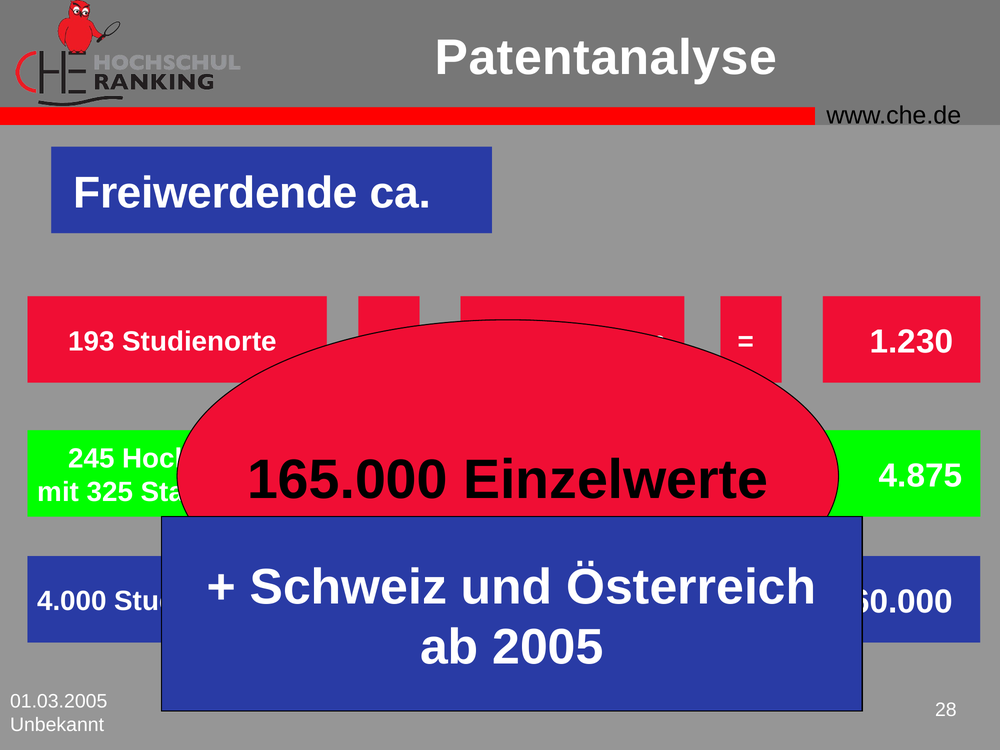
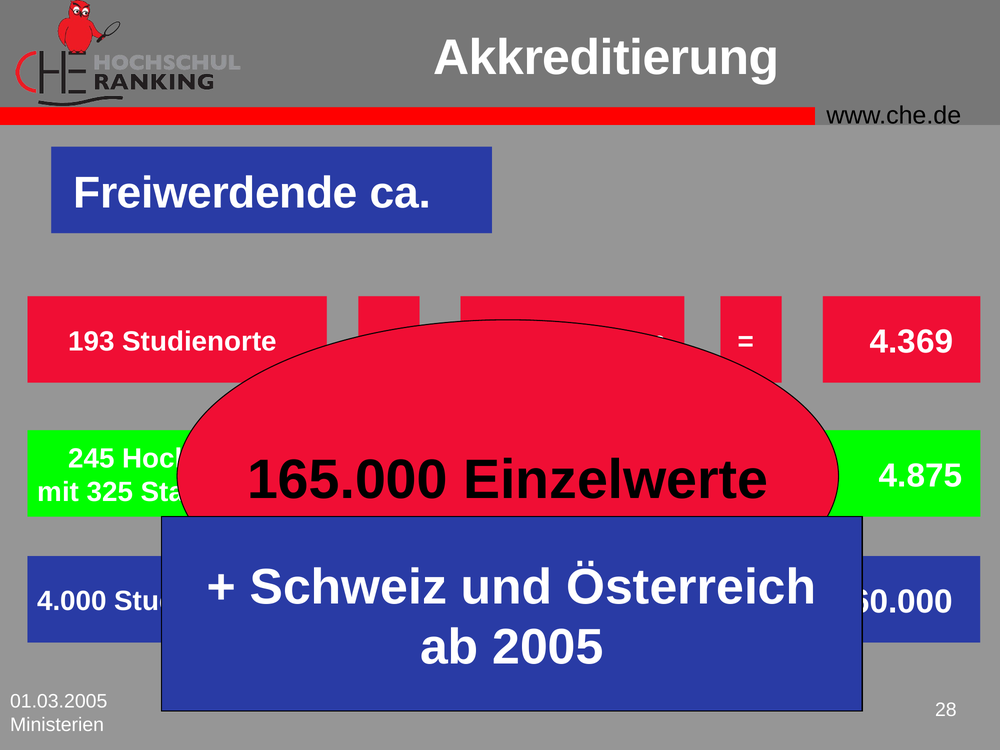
Patentanalyse: Patentanalyse -> Akkreditierung (606, 58)
1.230: 1.230 -> 4.369 (911, 342)
Unbekannt: Unbekannt -> Ministerien (57, 725)
